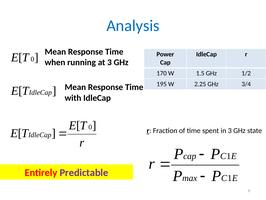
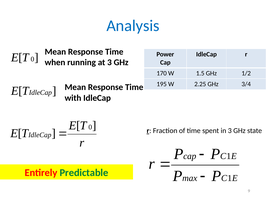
Predictable colour: purple -> green (84, 172)
